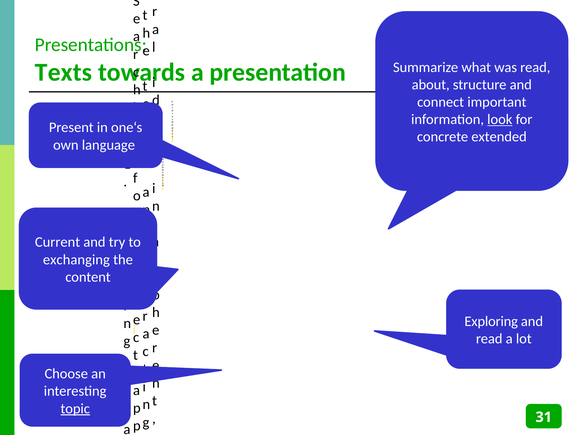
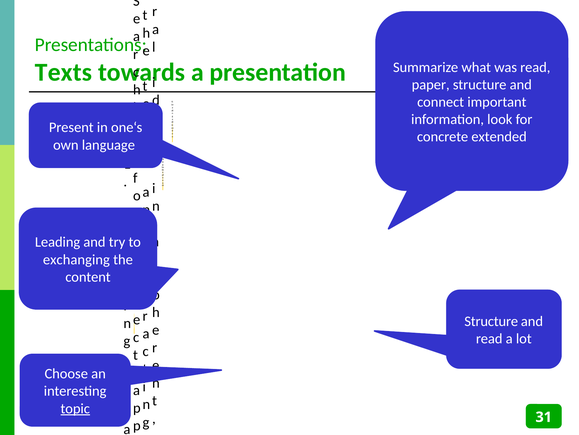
about: about -> paper (431, 84)
look underline: present -> none (500, 119)
Current: Current -> Leading (58, 242)
Exploring: Exploring -> Structure (491, 321)
